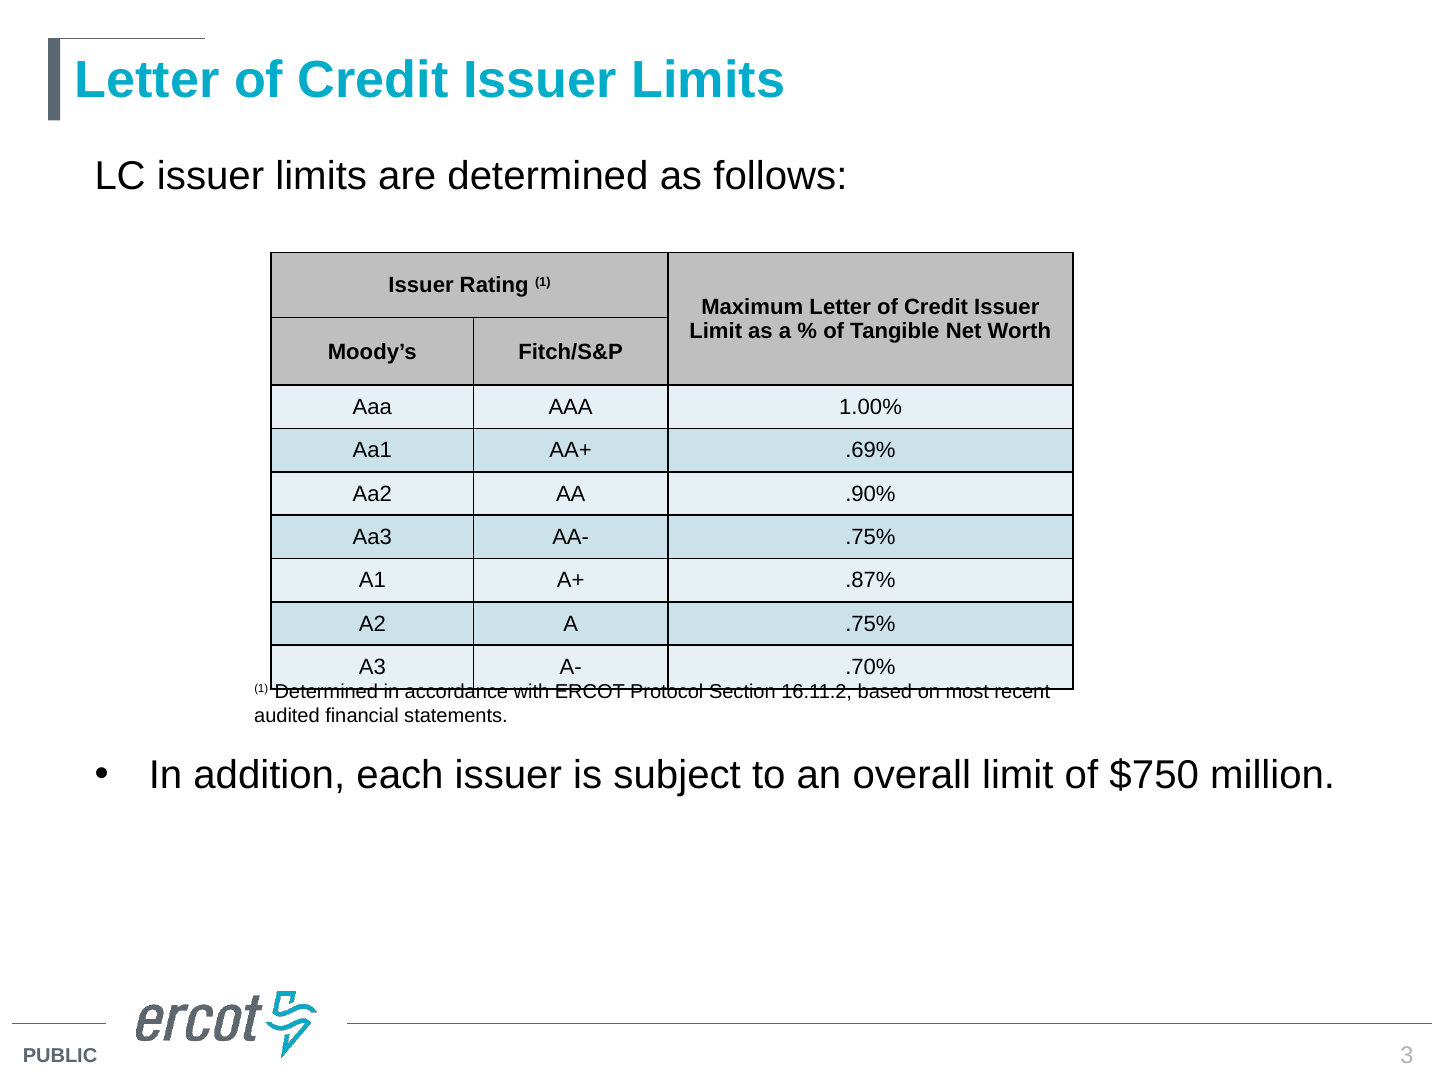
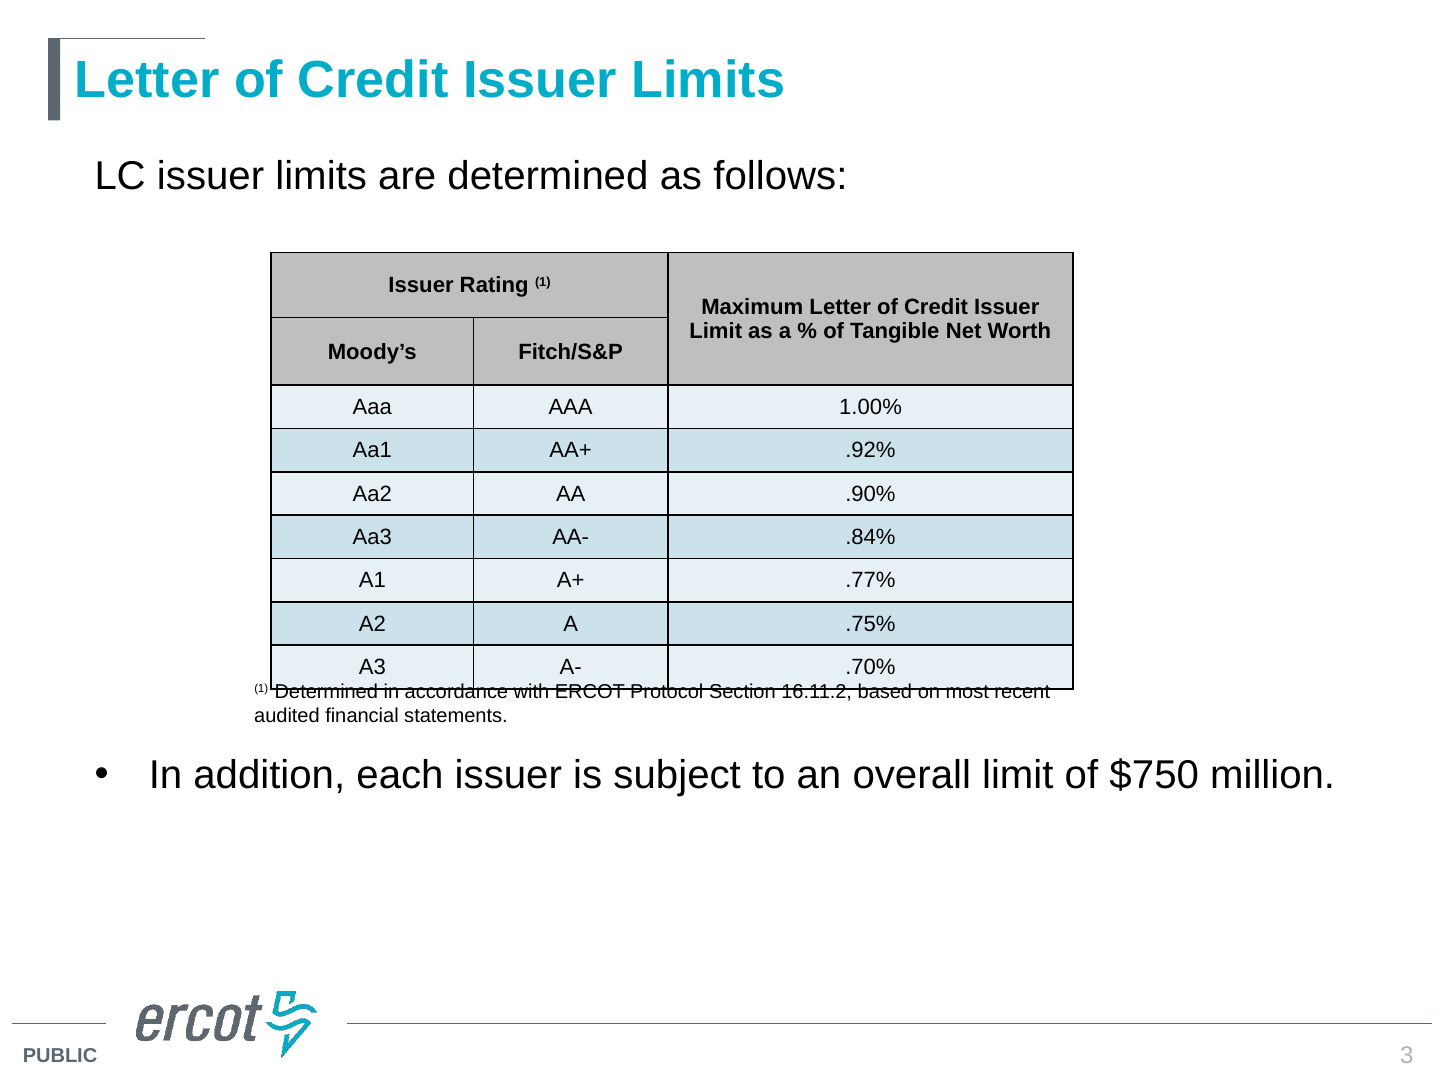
.69%: .69% -> .92% (870, 451)
AA- .75%: .75% -> .84% (870, 538)
.87%: .87% -> .77% (870, 581)
